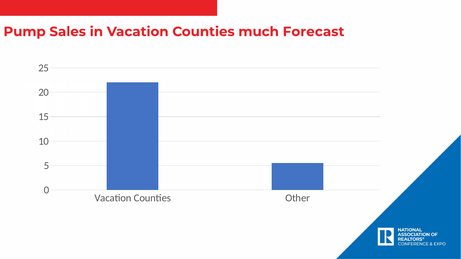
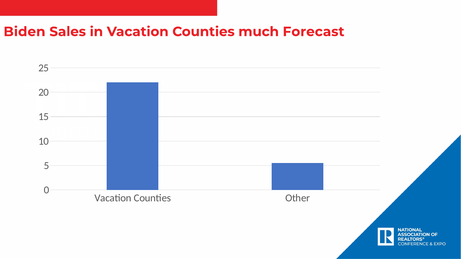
Pump: Pump -> Biden (24, 32)
